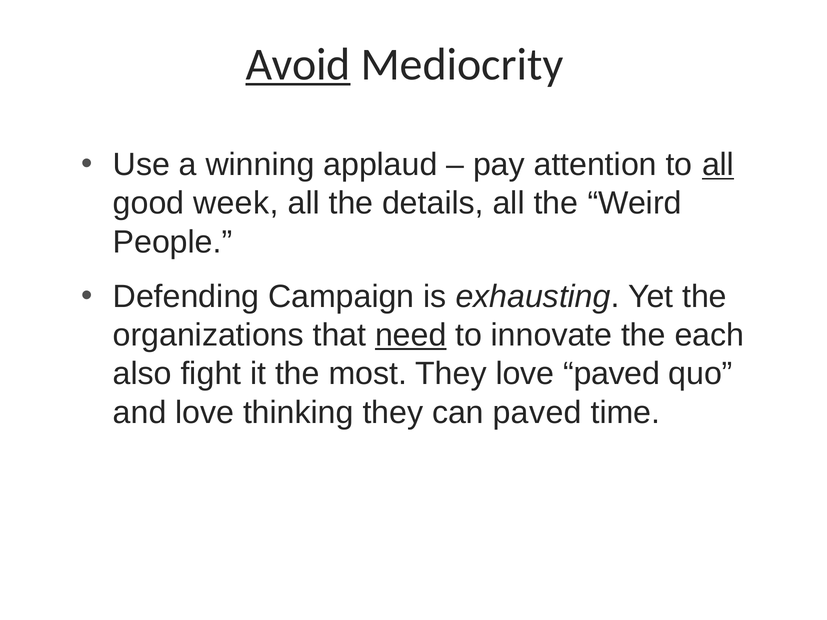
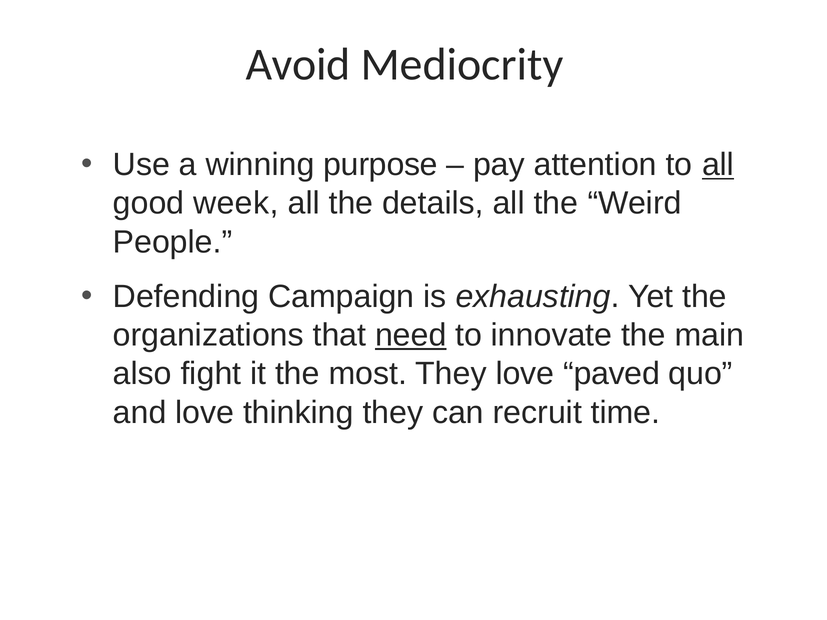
Avoid underline: present -> none (298, 64)
applaud: applaud -> purpose (381, 165)
each: each -> main (709, 335)
can paved: paved -> recruit (537, 413)
